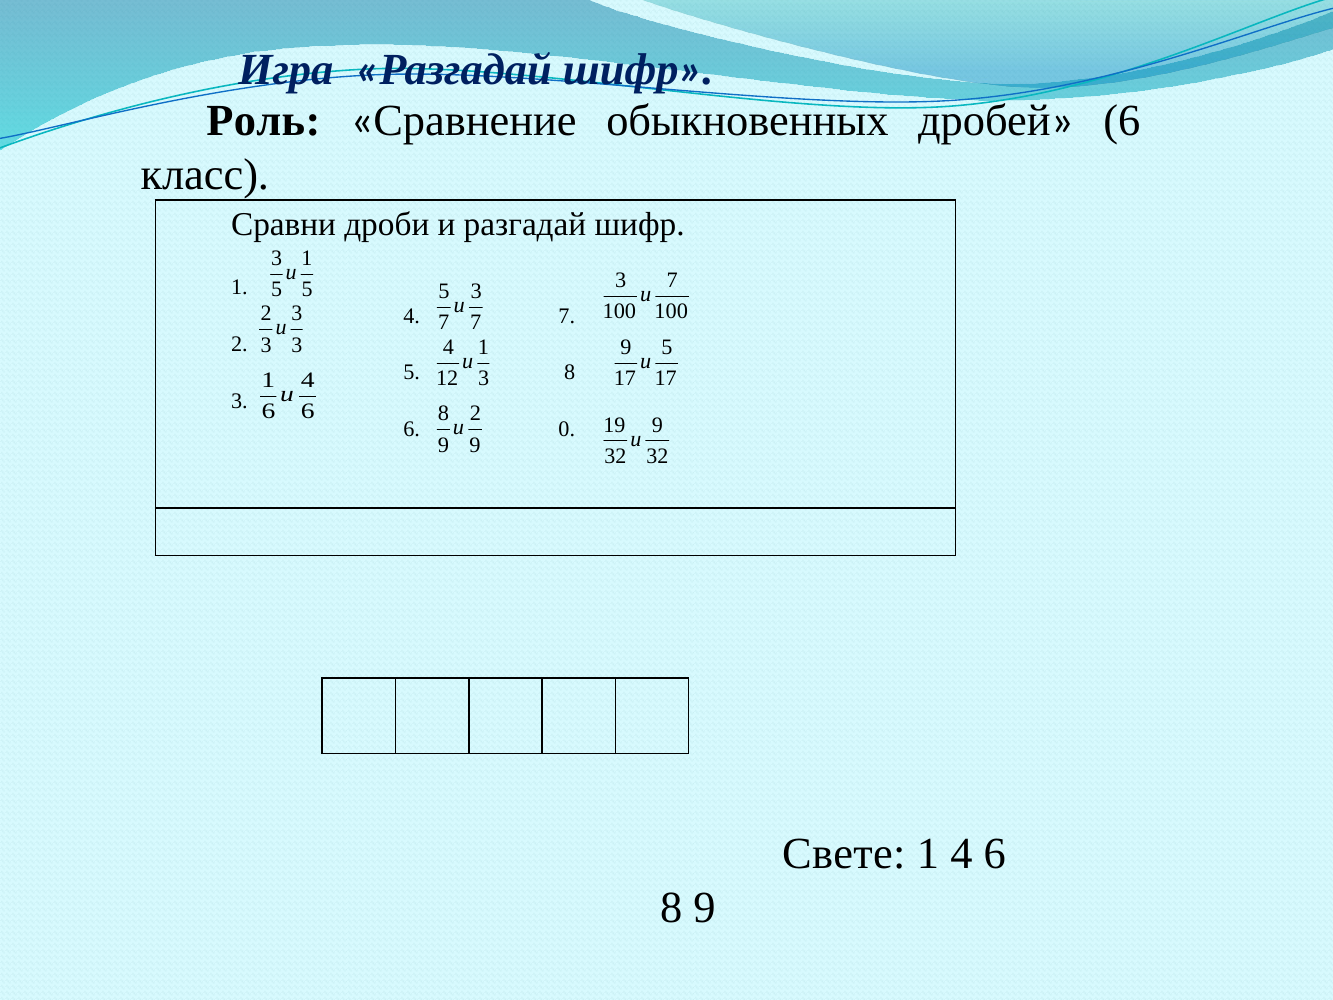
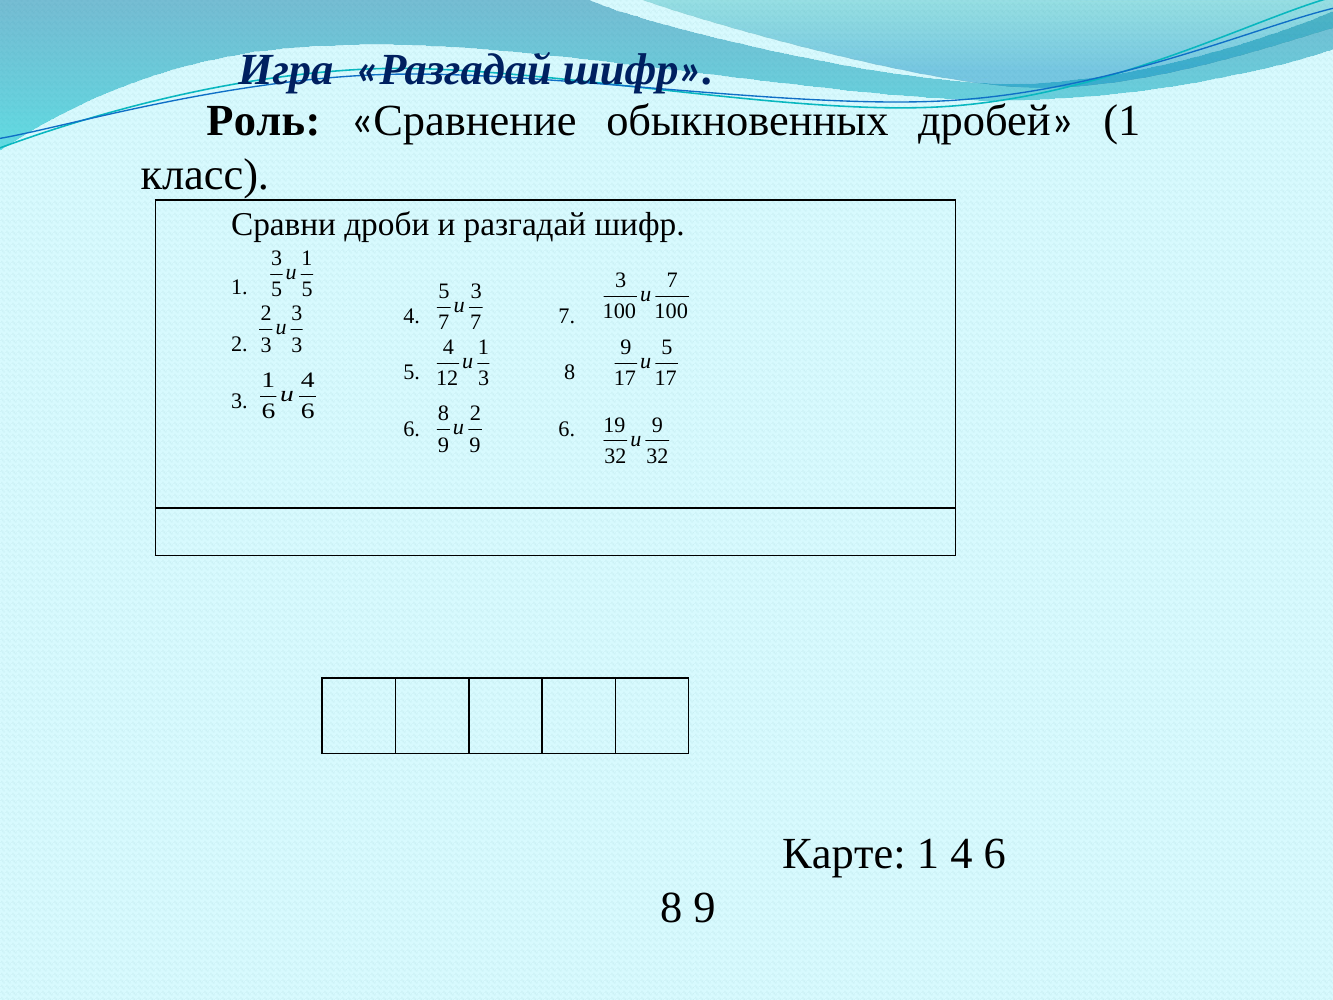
дробей 6: 6 -> 1 (1122, 121)
6 0: 0 -> 6 (567, 429)
Свете: Свете -> Карте (844, 854)
